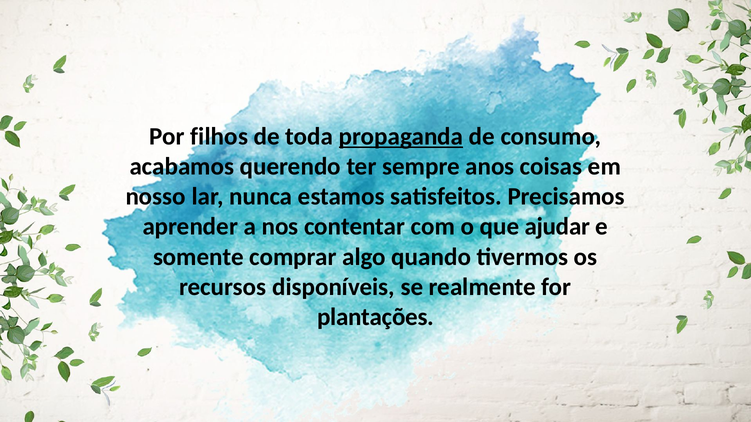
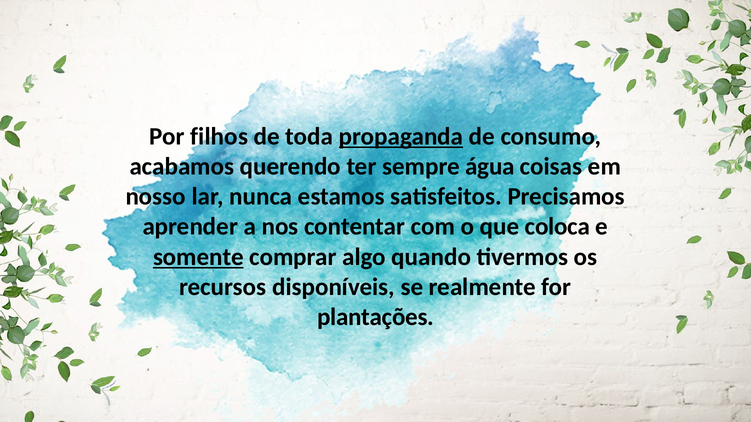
anos: anos -> água (490, 167)
ajudar: ajudar -> coloca (557, 227)
somente underline: none -> present (198, 257)
